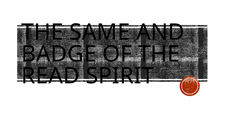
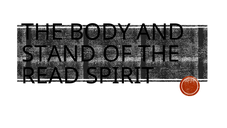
SAME: SAME -> BODY (100, 32)
BADGE: BADGE -> STAND (59, 54)
